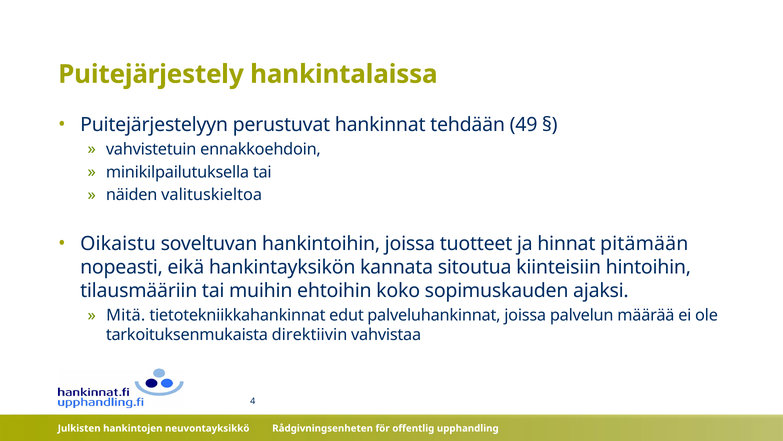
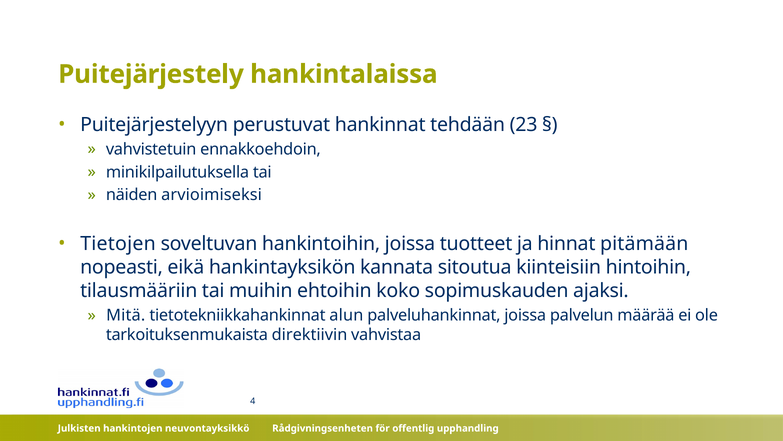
49: 49 -> 23 (524, 124)
valituskieltoa: valituskieltoa -> arvioimiseksi (212, 195)
Oikaistu: Oikaistu -> Tietojen (118, 243)
edut: edut -> alun (346, 315)
